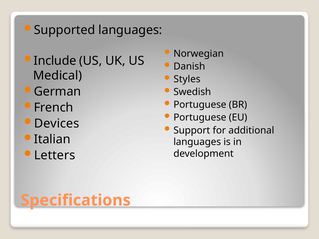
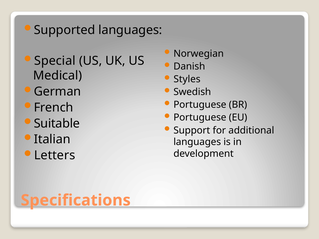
Include: Include -> Special (55, 61)
Devices: Devices -> Suitable (57, 124)
